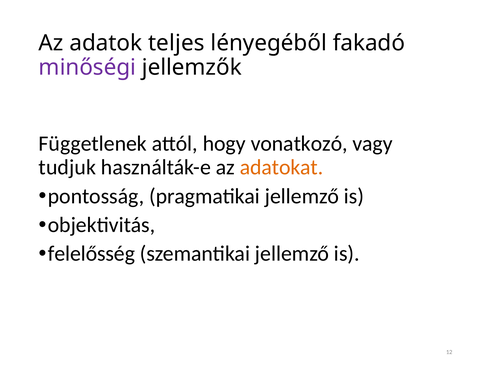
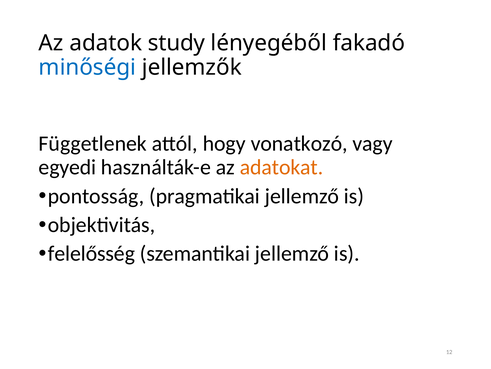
teljes: teljes -> study (177, 43)
minőségi colour: purple -> blue (87, 67)
tudjuk: tudjuk -> egyedi (67, 167)
